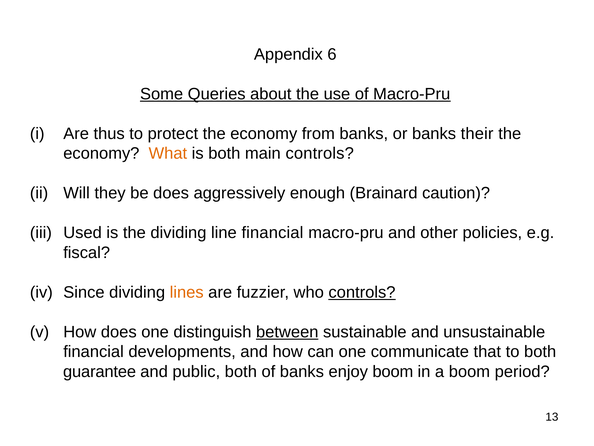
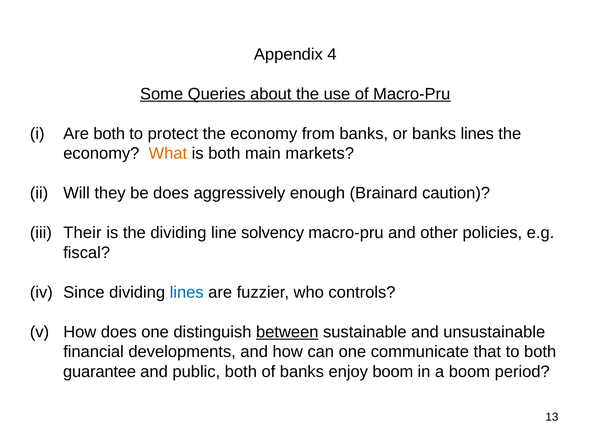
6: 6 -> 4 (332, 54)
Are thus: thus -> both (109, 134)
banks their: their -> lines (477, 134)
main controls: controls -> markets (320, 153)
Used: Used -> Their (82, 233)
line financial: financial -> solvency (273, 233)
lines colour: orange -> blue (187, 292)
controls underline: present -> none (362, 292)
